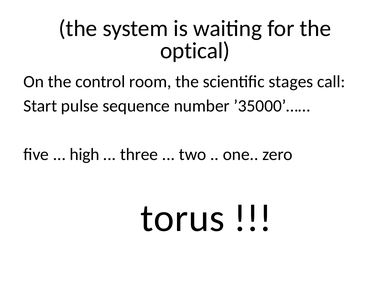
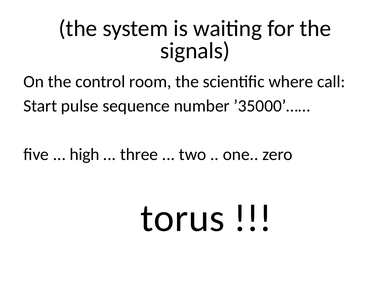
optical: optical -> signals (195, 51)
stages: stages -> where (291, 82)
